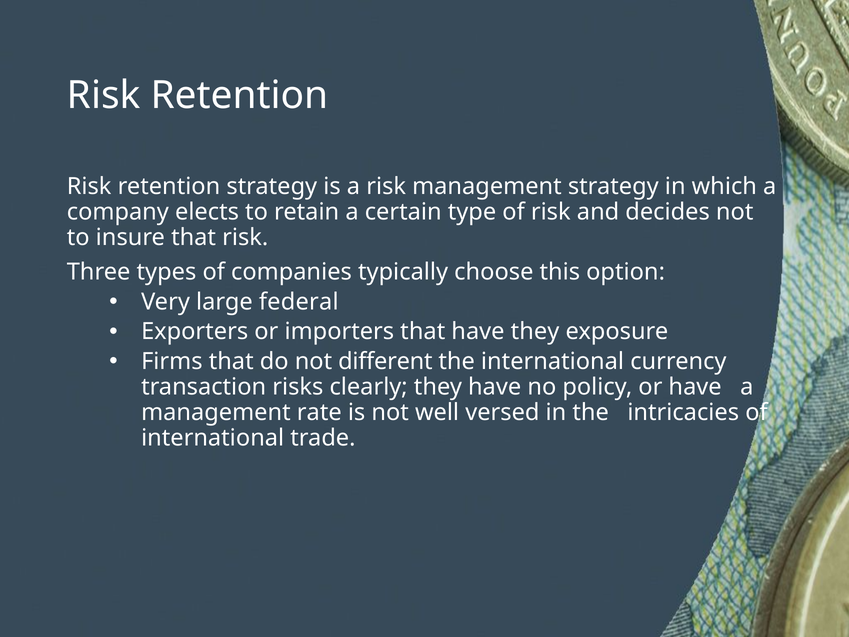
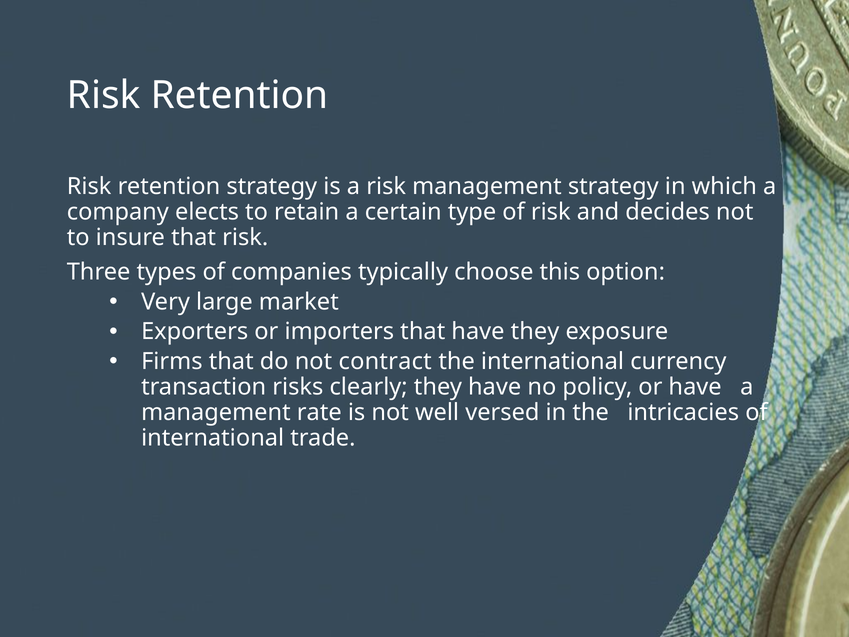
federal: federal -> market (299, 302)
different: different -> contract (385, 361)
